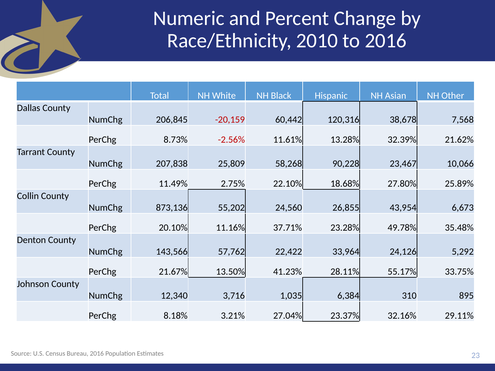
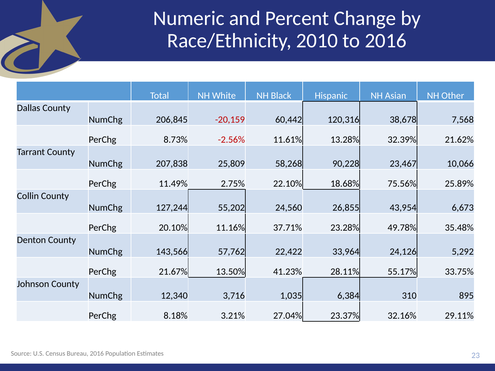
27.80%: 27.80% -> 75.56% (402, 184)
873,136: 873,136 -> 127,244 (172, 208)
